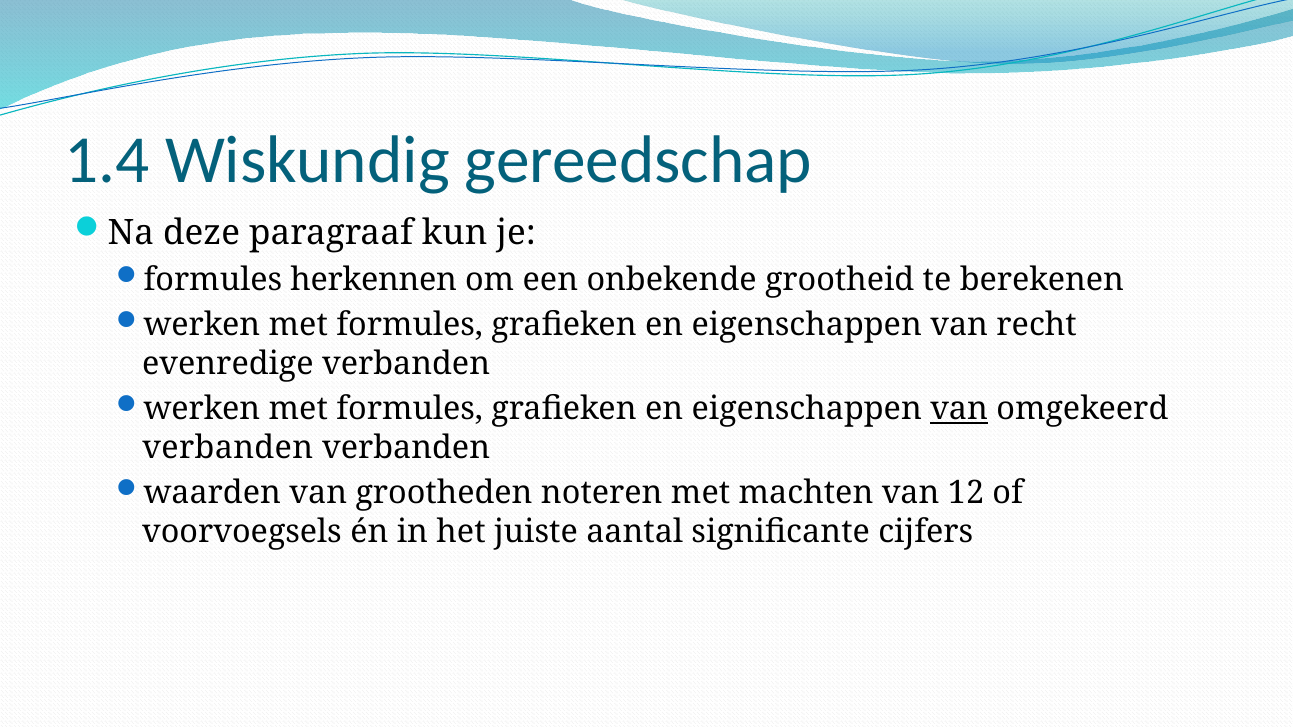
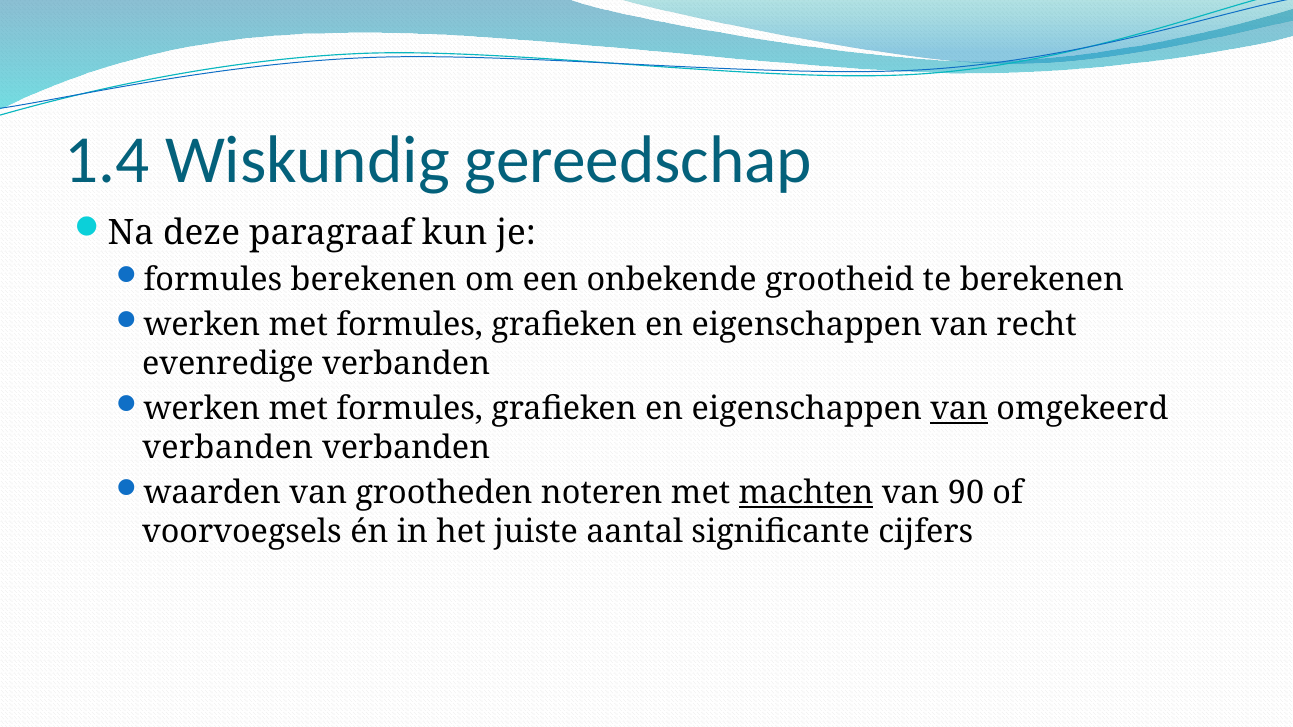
formules herkennen: herkennen -> berekenen (374, 280)
machten underline: none -> present (806, 493)
12: 12 -> 90 (966, 493)
